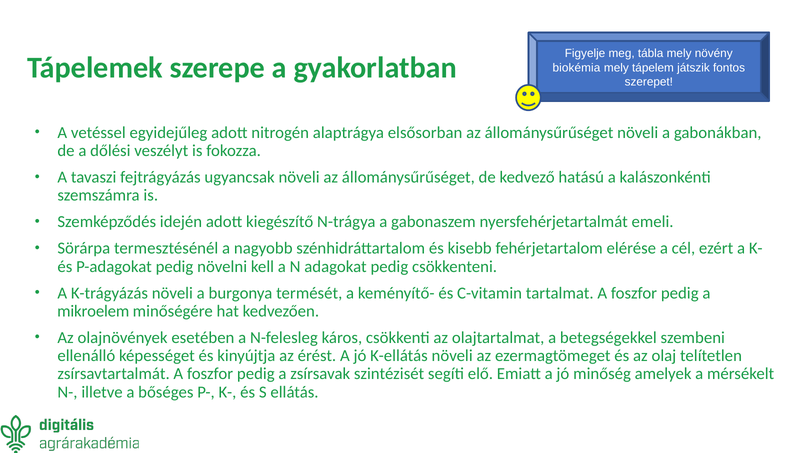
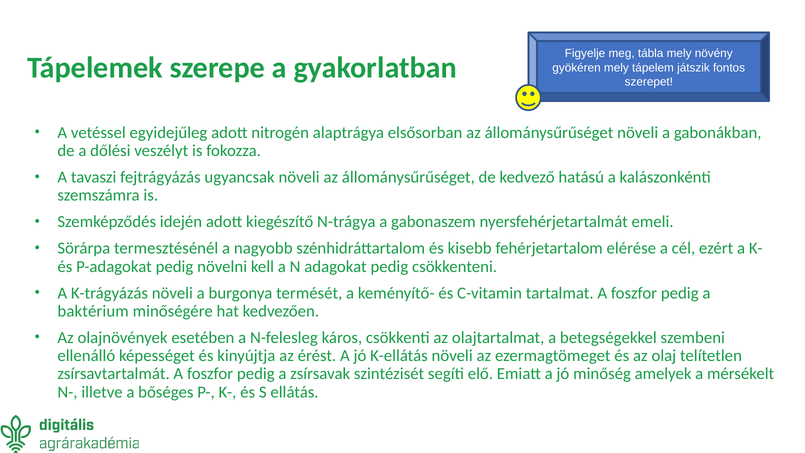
biokémia: biokémia -> gyökéren (577, 68)
mikroelem: mikroelem -> baktérium (93, 311)
